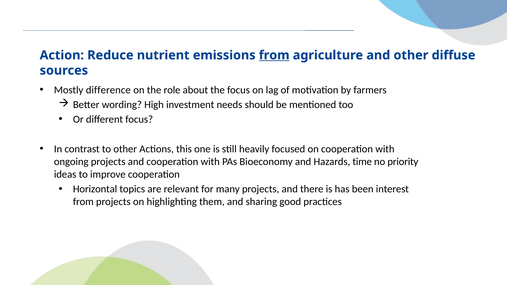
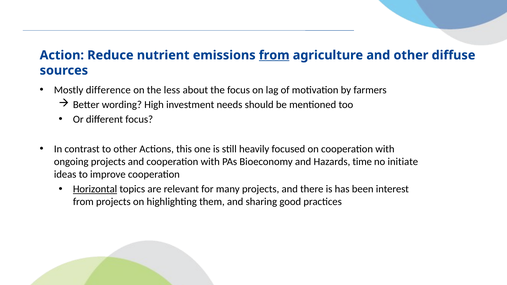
role: role -> less (172, 90)
priority: priority -> initiate (403, 162)
Horizontal underline: none -> present (95, 189)
